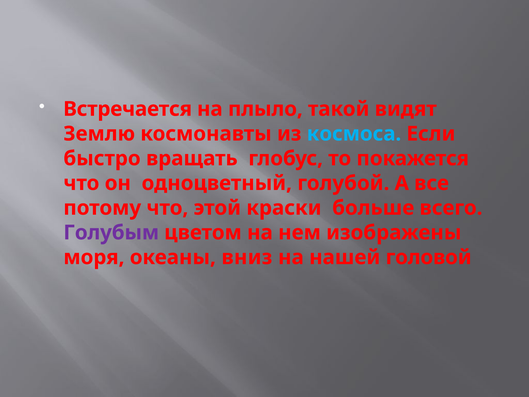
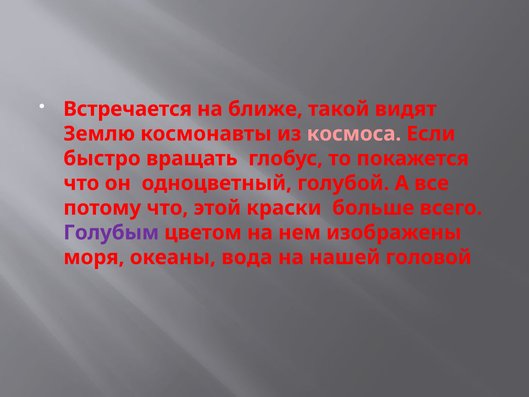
плыло: плыло -> ближе (265, 109)
космоса colour: light blue -> pink (354, 134)
вниз: вниз -> вода (247, 257)
